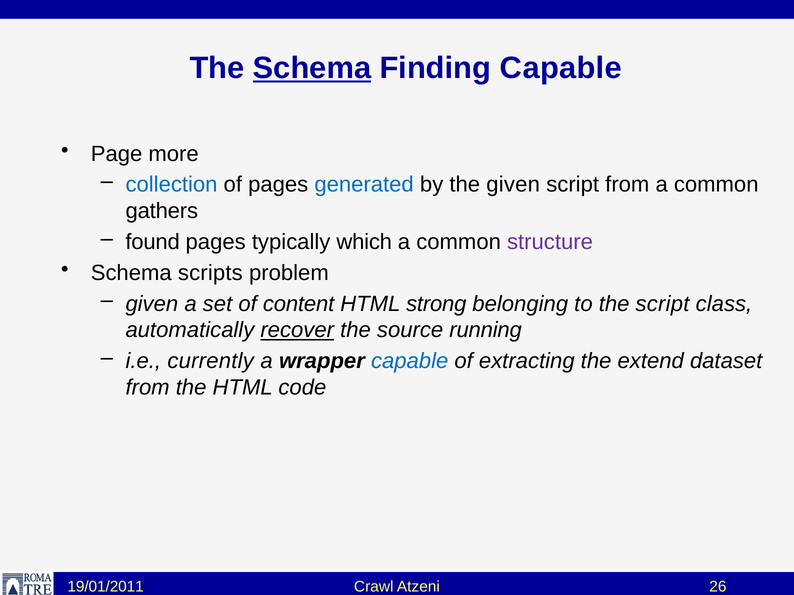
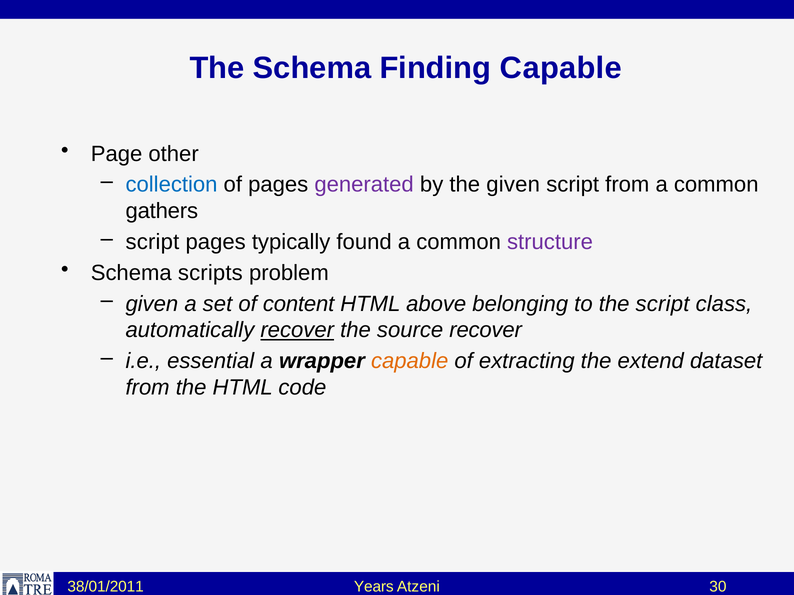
Schema underline: present -> none (312, 68)
more: more -> other (174, 154)
generated colour: blue -> purple (364, 185)
found: found -> script (152, 242)
which: which -> found (364, 242)
strong: strong -> above (436, 304)
source running: running -> recover (486, 330)
currently: currently -> essential (211, 361)
capable colour: blue -> orange (410, 361)
19/01/2011: 19/01/2011 -> 38/01/2011 (106, 587)
Crawl: Crawl -> Years (374, 587)
26: 26 -> 30 (718, 587)
